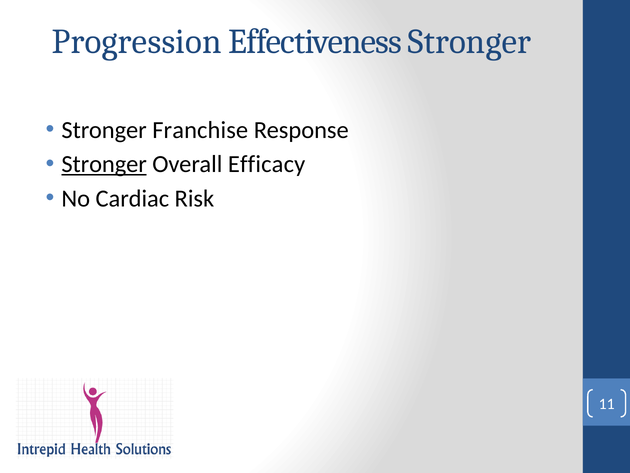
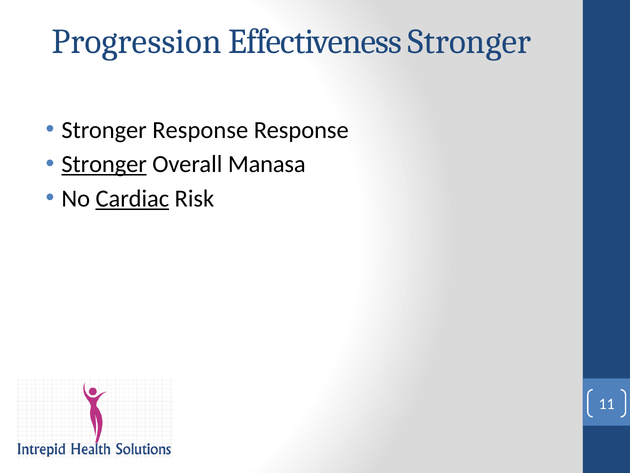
Stronger Franchise: Franchise -> Response (200, 130)
Efficacy: Efficacy -> Manasa (267, 164)
Cardiac underline: none -> present (132, 198)
